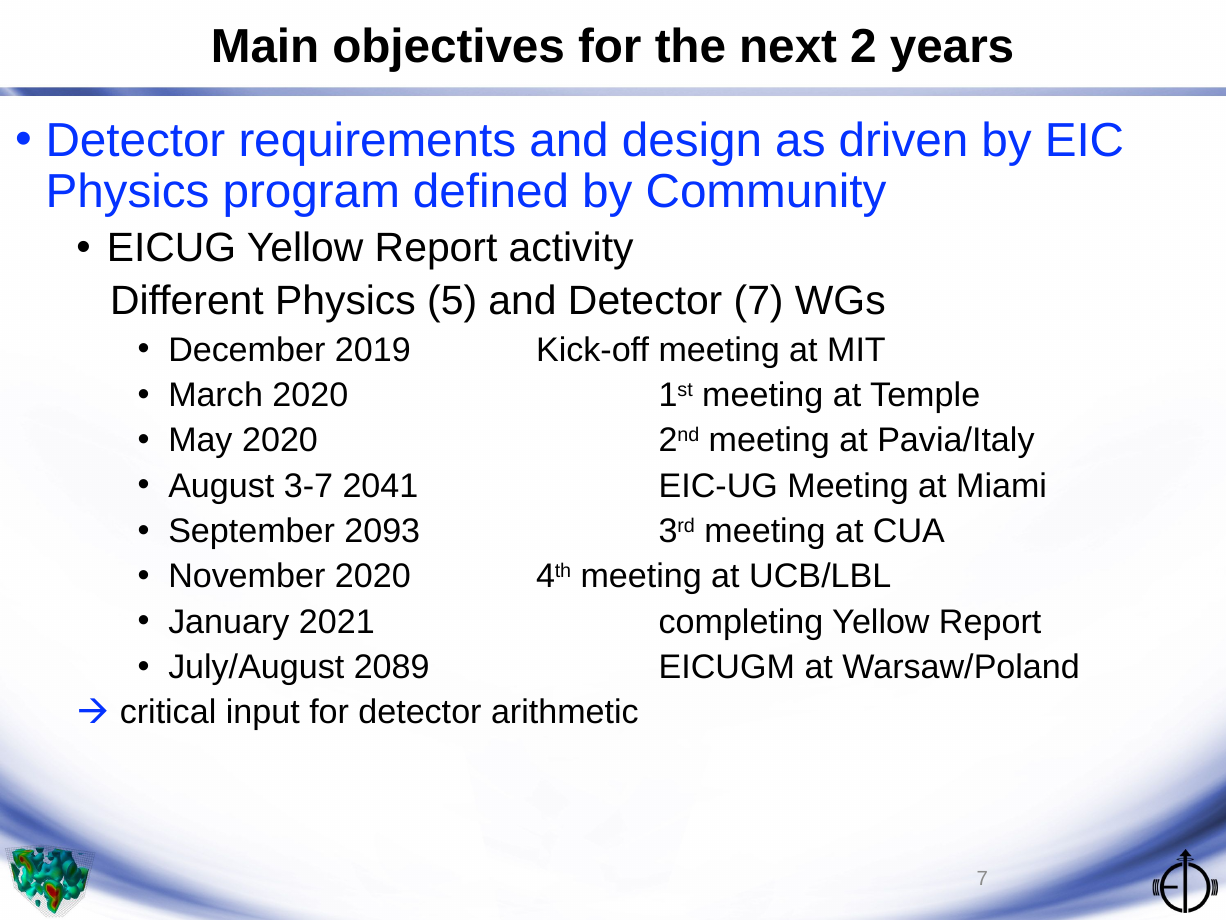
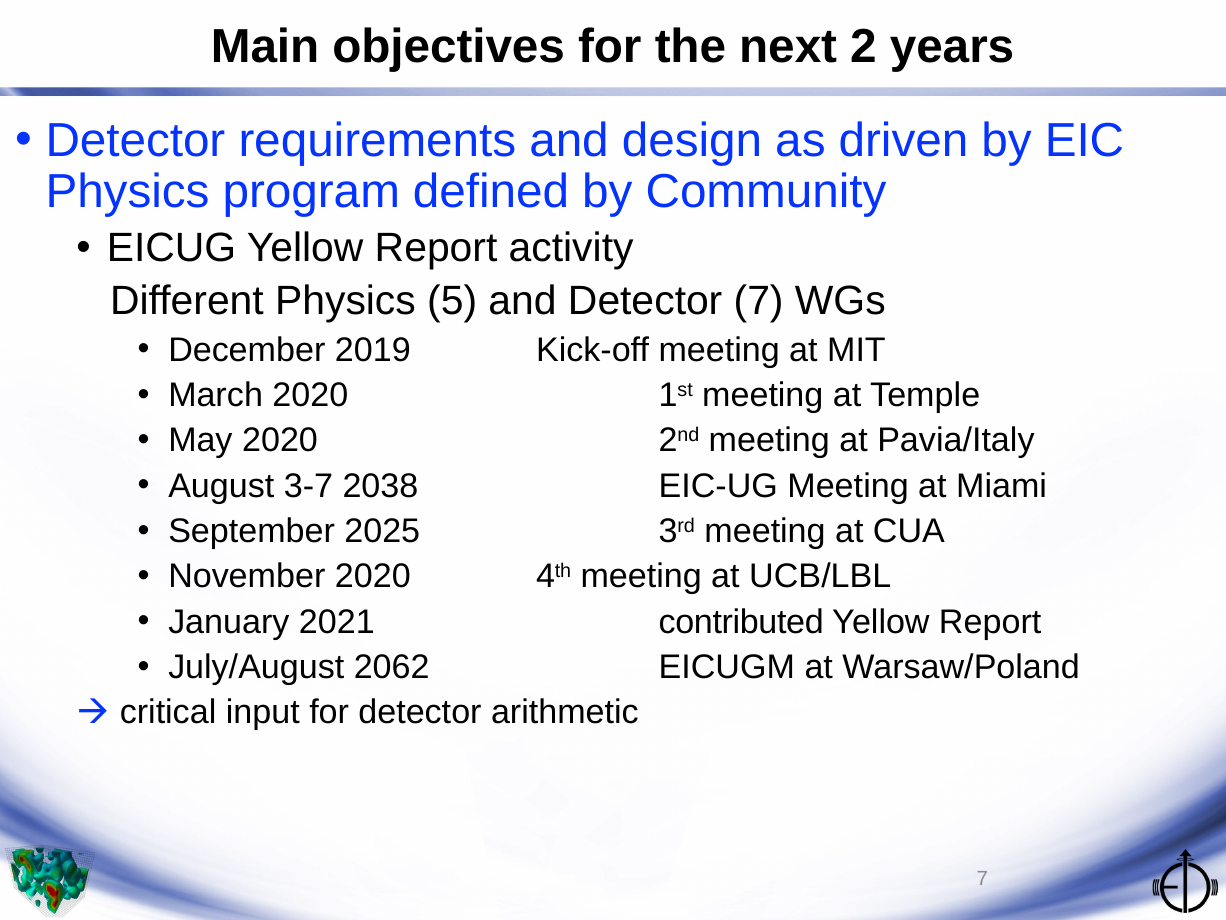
2041: 2041 -> 2038 (380, 486)
2093: 2093 -> 2025 (382, 531)
completing: completing -> contributed (741, 622)
2089: 2089 -> 2062 (392, 667)
